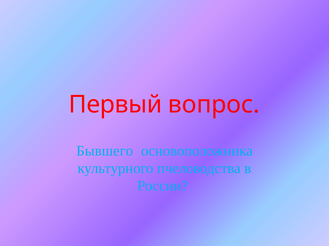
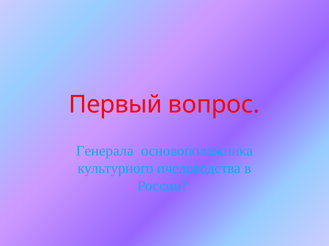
Бывшего: Бывшего -> Генерала (105, 151)
